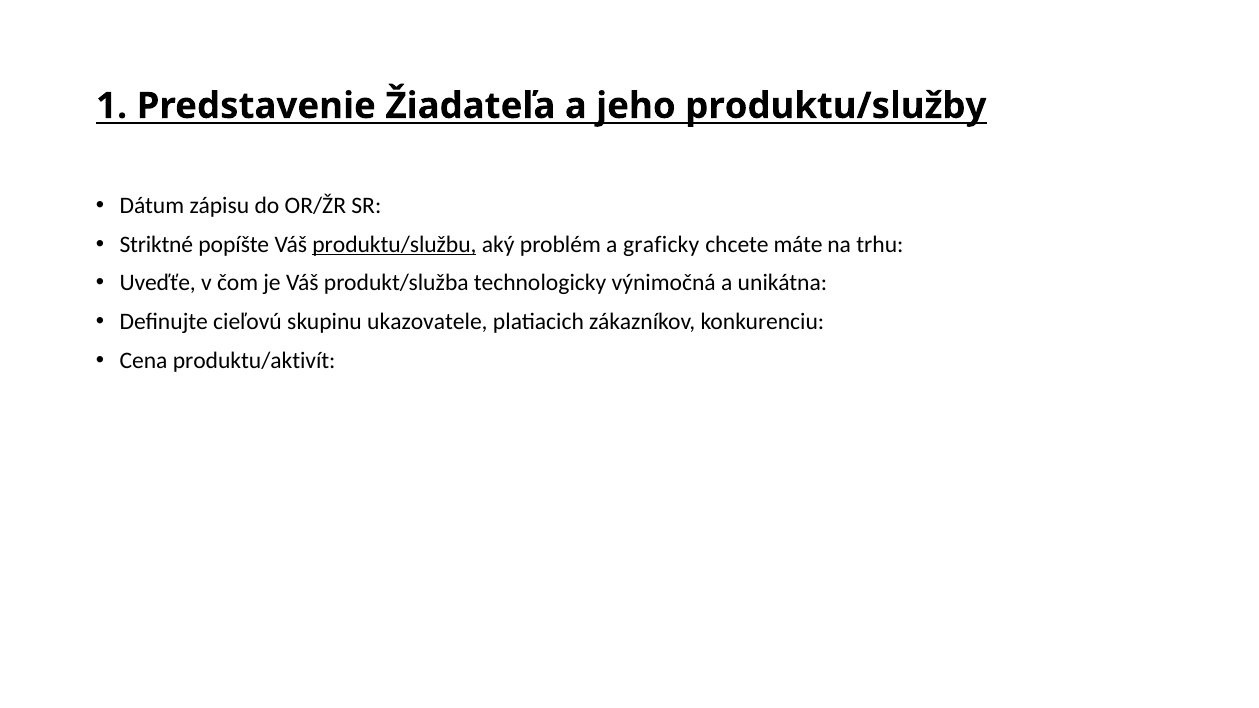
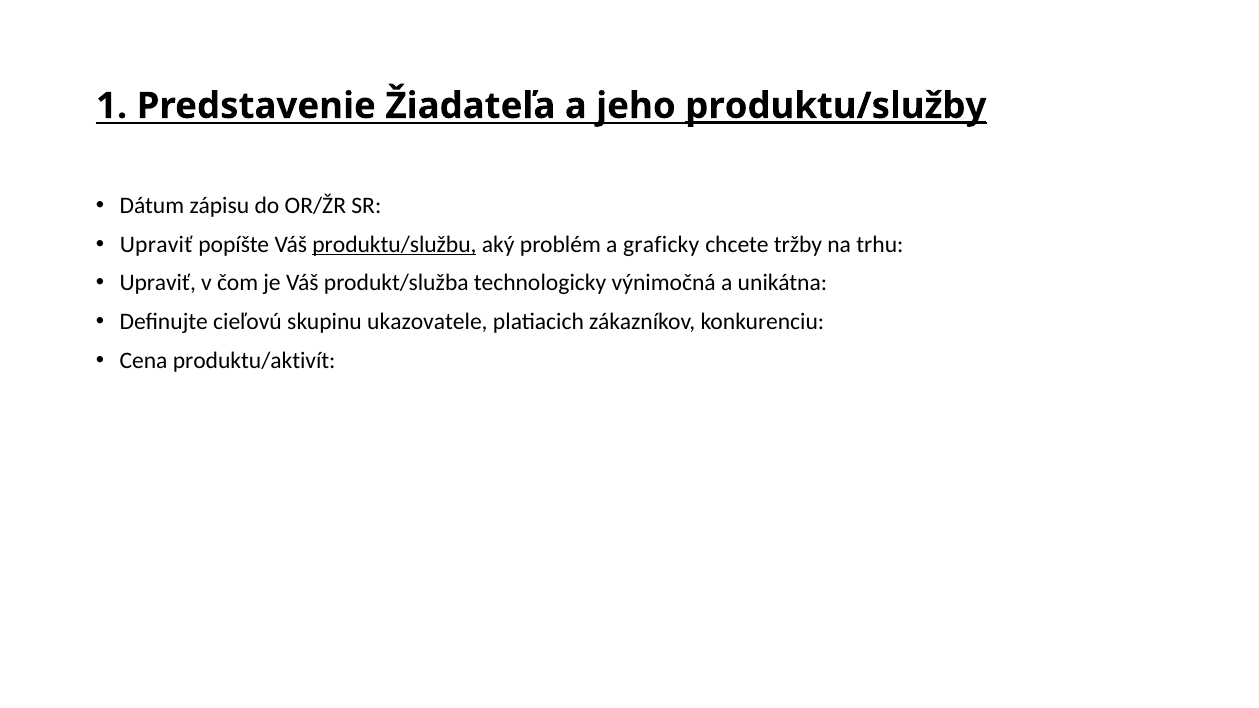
produktu/služby underline: none -> present (836, 106)
Striktné: Striktné -> Upraviť (156, 244)
máte: máte -> tržby (798, 244)
Uveďťe: Uveďťe -> Upraviť (158, 283)
